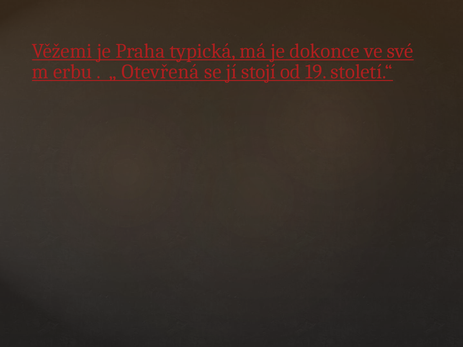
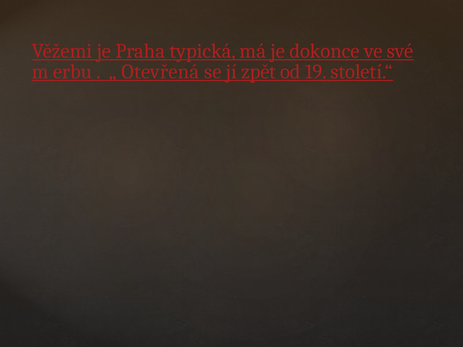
stojí: stojí -> zpět (259, 72)
